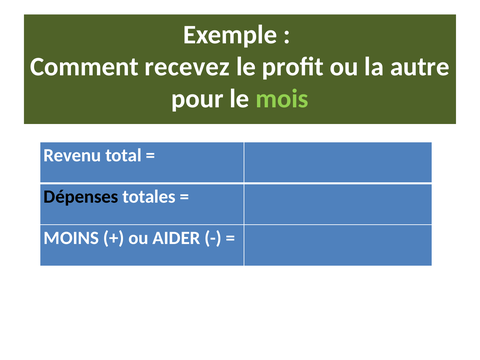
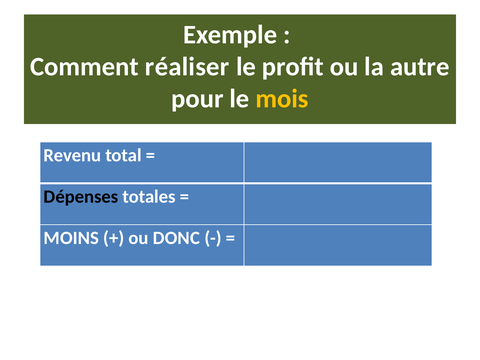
recevez: recevez -> réaliser (187, 67)
mois colour: light green -> yellow (282, 99)
AIDER: AIDER -> DONC (176, 238)
